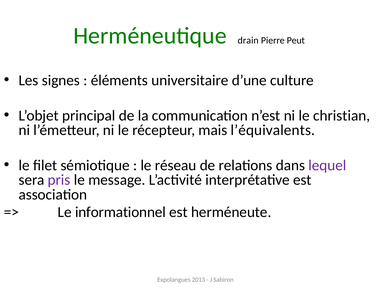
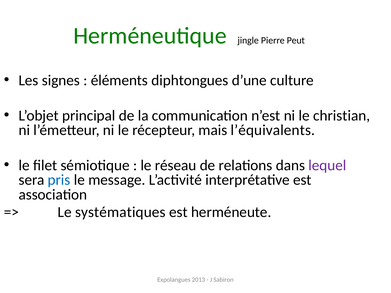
drain: drain -> jingle (248, 41)
universitaire: universitaire -> diphtongues (190, 80)
pris colour: purple -> blue (59, 180)
informationnel: informationnel -> systématiques (120, 212)
